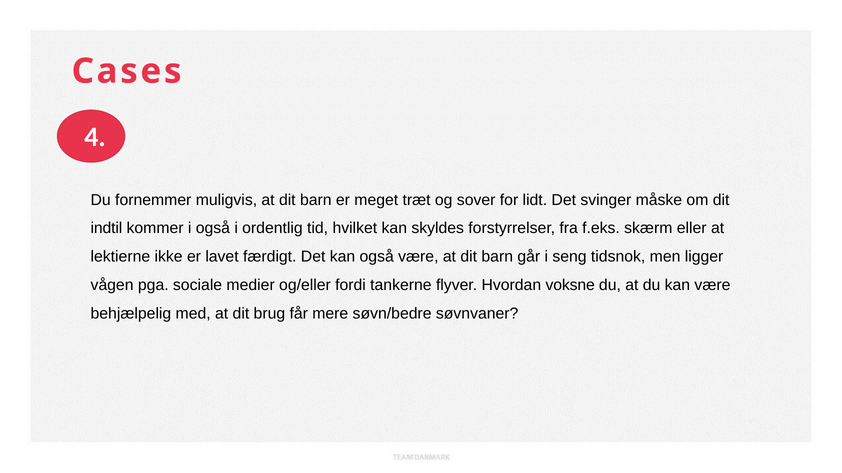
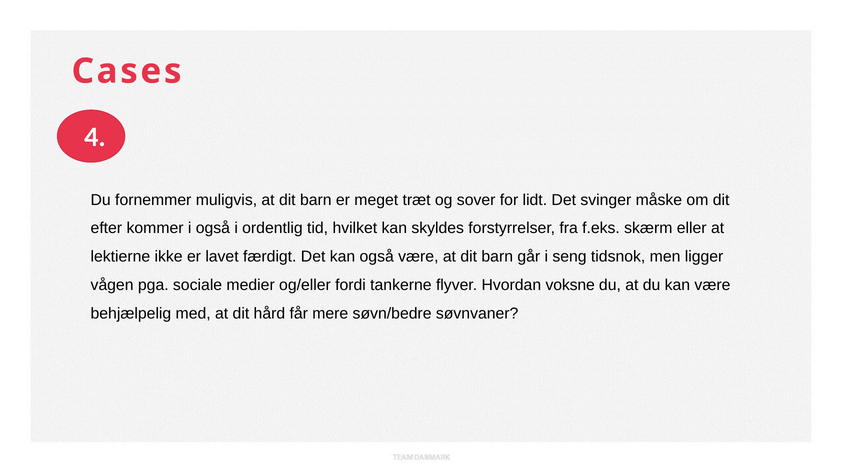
indtil: indtil -> efter (106, 229)
brug: brug -> hård (269, 314)
